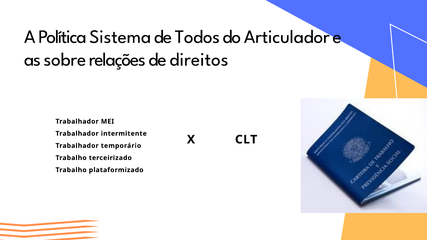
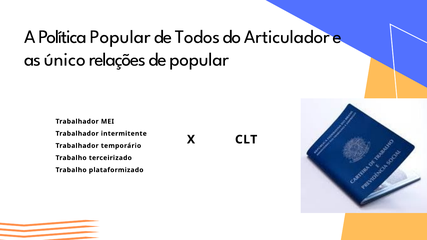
Política Sistema: Sistema -> Popular (120, 37)
sobre: sobre -> único (65, 59)
de direitos: direitos -> popular (199, 59)
